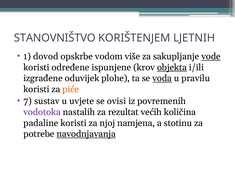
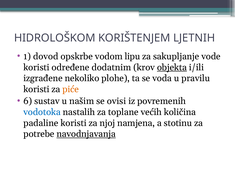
STANOVNIŠTVO: STANOVNIŠTVO -> HIDROLOŠKOM (55, 38)
više: više -> lipu (132, 57)
vode underline: present -> none (211, 57)
ispunjene: ispunjene -> dodatnim (111, 67)
oduvijek: oduvijek -> nekoliko (82, 78)
voda underline: present -> none (162, 78)
7: 7 -> 6 (28, 101)
uvjete: uvjete -> našim (82, 101)
vodotoka colour: purple -> blue (42, 112)
rezultat: rezultat -> toplane (123, 112)
